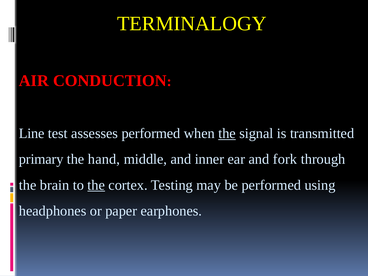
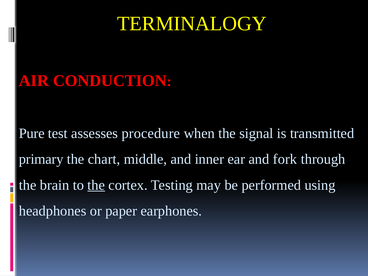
Line: Line -> Pure (32, 133)
assesses performed: performed -> procedure (151, 133)
the underline: present -> none (227, 133)
hand: hand -> chart (104, 159)
